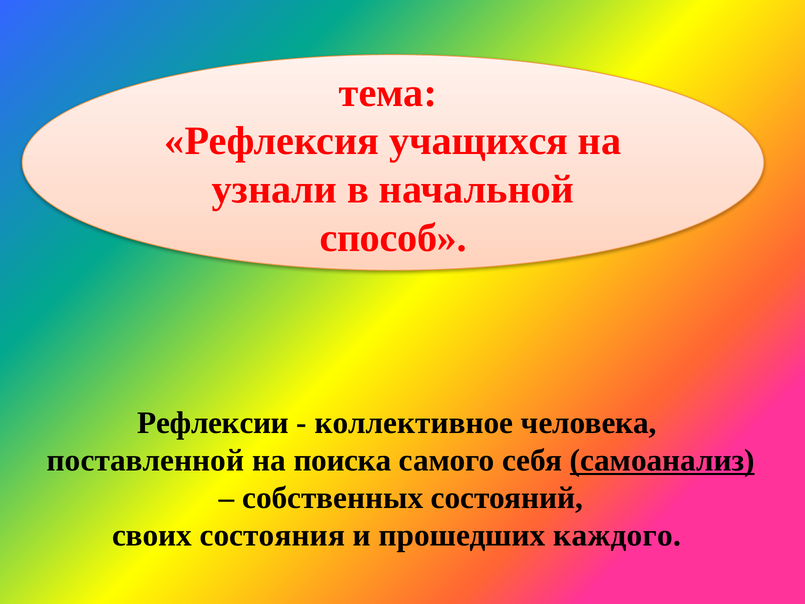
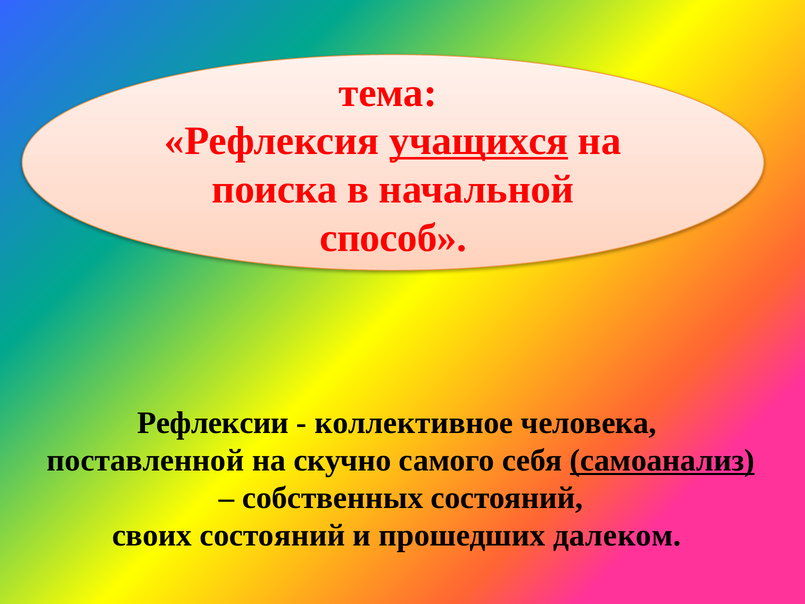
учащихся underline: none -> present (479, 141)
узнали: узнали -> поиска (275, 189)
поиска: поиска -> скучно (342, 460)
своих состояния: состояния -> состояний (272, 535)
каждого: каждого -> далеком (617, 535)
